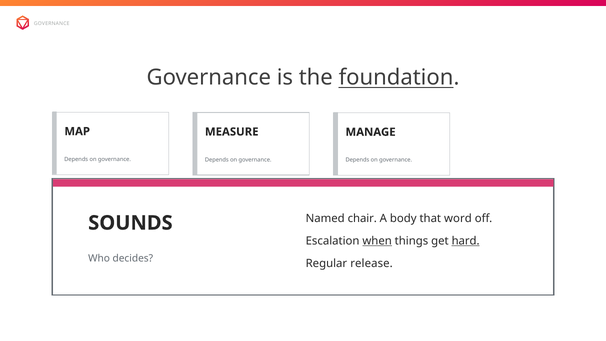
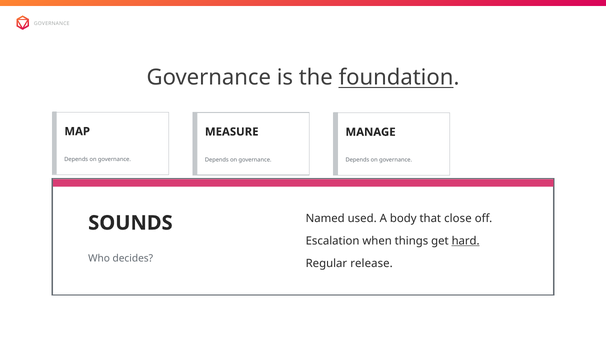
chair: chair -> used (362, 219)
word: word -> close (458, 219)
when underline: present -> none (377, 241)
